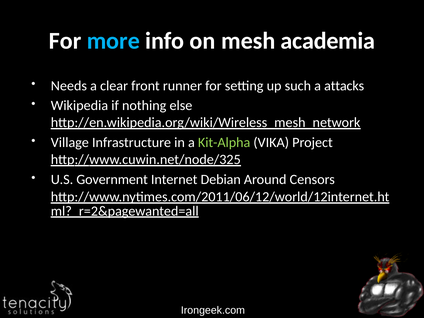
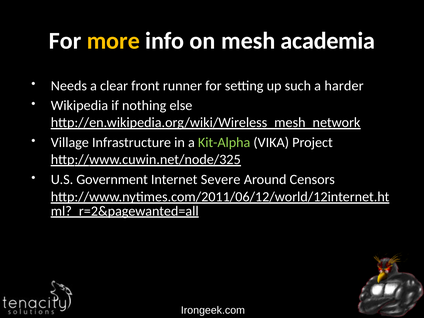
more colour: light blue -> yellow (113, 41)
attacks: attacks -> harder (344, 86)
Debian: Debian -> Severe (221, 180)
